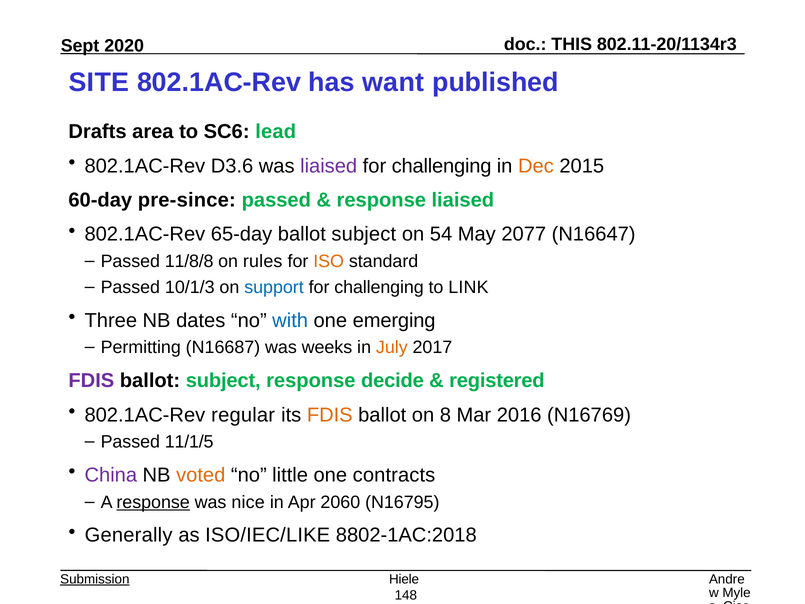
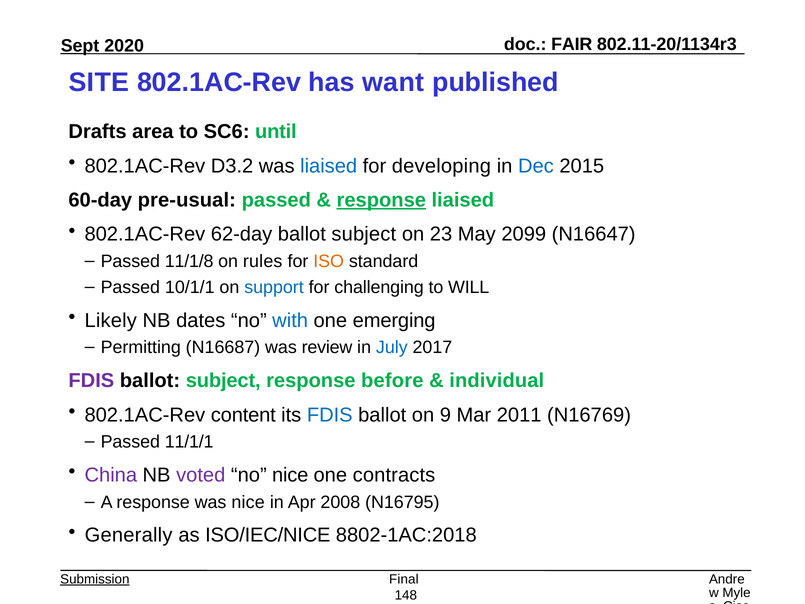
THIS: THIS -> FAIR (572, 44)
lead: lead -> until (276, 132)
D3.6: D3.6 -> D3.2 (232, 166)
liaised colour: purple -> blue (329, 166)
challenging: challenging -> developing (441, 166)
Dec colour: orange -> blue (536, 166)
pre-since: pre-since -> pre-usual (187, 200)
response underline: none -> present (381, 200)
65-day: 65-day -> 62-day (242, 234)
54: 54 -> 23 (441, 234)
2077: 2077 -> 2099 (524, 234)
11/8/8: 11/8/8 -> 11/1/8 (189, 261)
10/1/3: 10/1/3 -> 10/1/1 (190, 287)
LINK: LINK -> WILL (469, 287)
Three: Three -> Likely (111, 320)
weeks: weeks -> review (327, 347)
July colour: orange -> blue (392, 347)
decide: decide -> before (392, 380)
registered: registered -> individual (497, 380)
regular: regular -> content (243, 415)
FDIS colour: orange -> blue (330, 415)
8: 8 -> 9 (445, 415)
2016: 2016 -> 2011 (519, 415)
11/1/5: 11/1/5 -> 11/1/1 (189, 442)
voted colour: orange -> purple (201, 475)
no little: little -> nice (290, 475)
response underline: present -> none (153, 502)
2060: 2060 -> 2008 (340, 502)
ISO/IEC/LIKE: ISO/IEC/LIKE -> ISO/IEC/NICE (268, 535)
Hiele: Hiele -> Final (404, 579)
